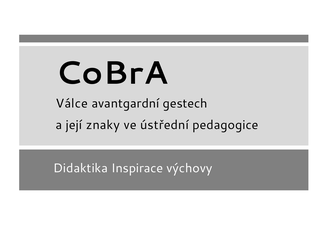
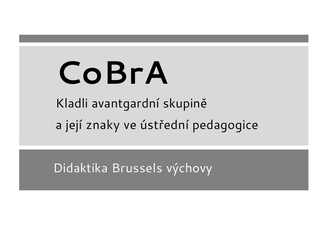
Válce: Válce -> Kladli (72, 104)
gestech: gestech -> skupině (185, 104)
Inspirace: Inspirace -> Brussels (137, 169)
